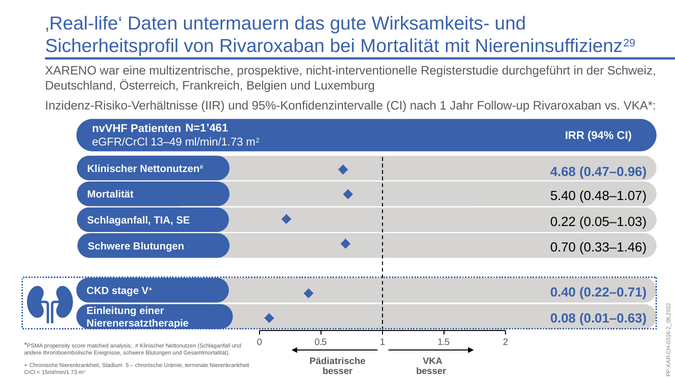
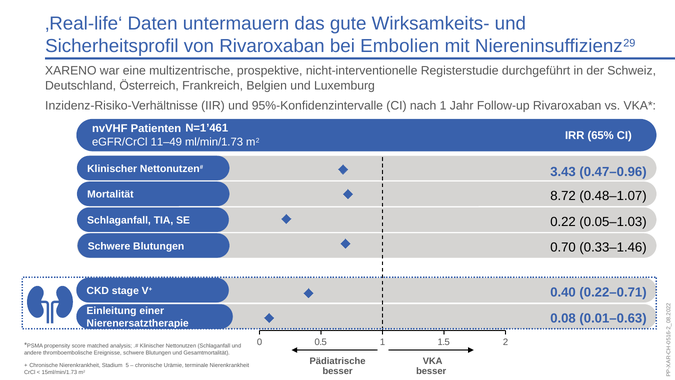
bei Mortalität: Mortalität -> Embolien (400, 46)
94%: 94% -> 65% (601, 136)
13–49: 13–49 -> 11–49 (166, 142)
4.68: 4.68 -> 3.43 (563, 172)
5.40: 5.40 -> 8.72 (563, 196)
